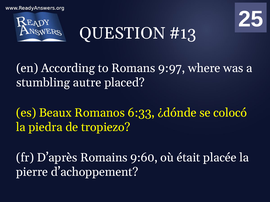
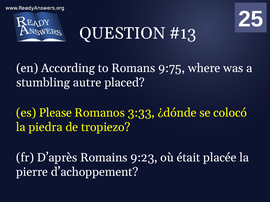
9:97: 9:97 -> 9:75 (172, 68)
Beaux: Beaux -> Please (55, 113)
6:33: 6:33 -> 3:33 (141, 113)
9:60: 9:60 -> 9:23 (144, 158)
